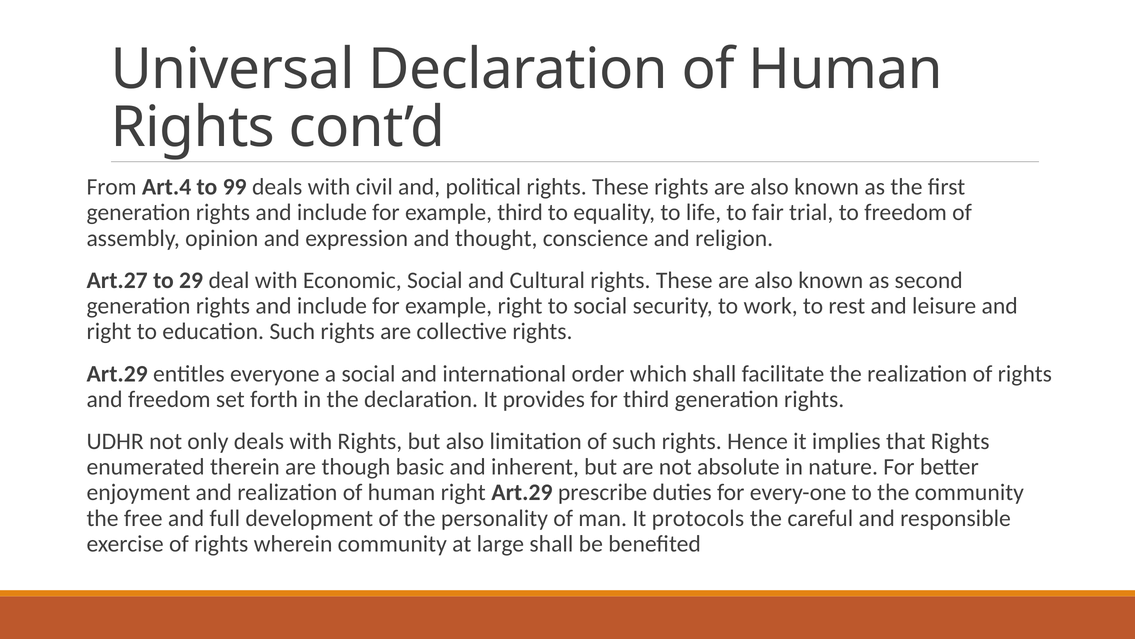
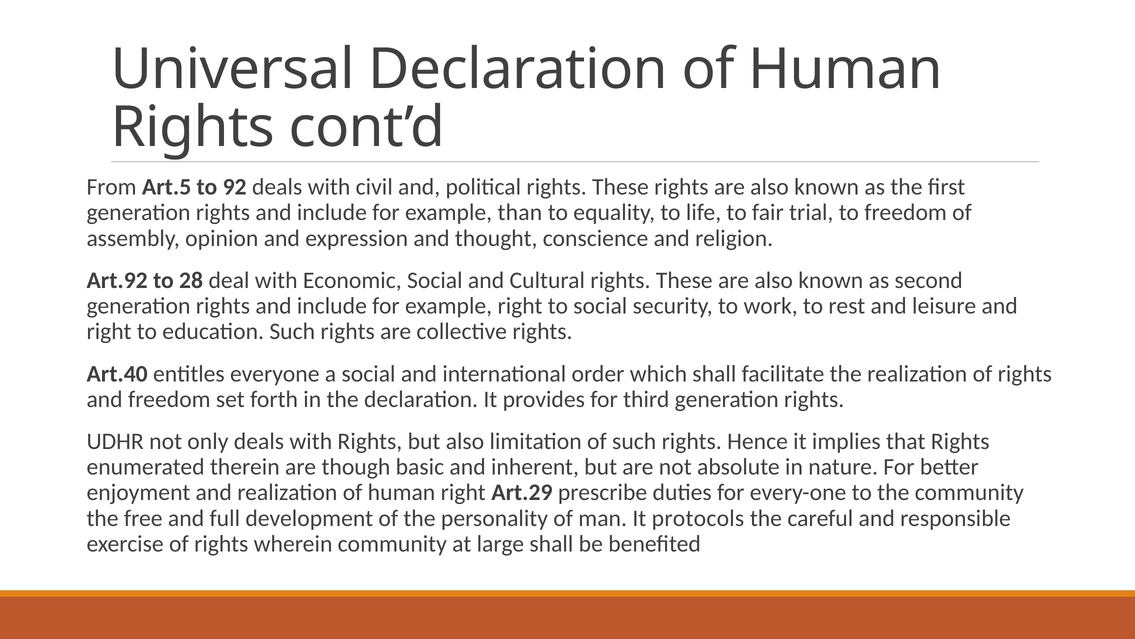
Art.4: Art.4 -> Art.5 (167, 187)
99: 99 -> 92 (235, 187)
example third: third -> than (520, 212)
Art.27: Art.27 -> Art.92 (117, 280)
29: 29 -> 28 (191, 280)
Art.29: Art.29 -> Art.40 (117, 373)
